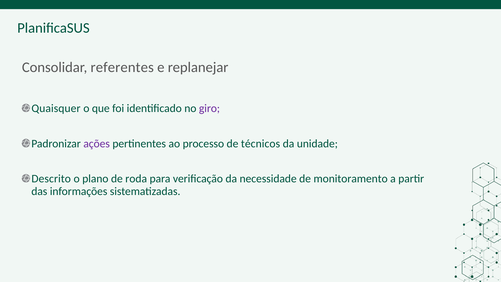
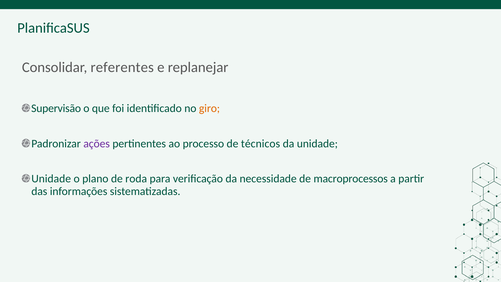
Quaisquer: Quaisquer -> Supervisão (56, 108)
giro colour: purple -> orange (209, 108)
Descrito: Descrito -> Unidade (51, 179)
monitoramento: monitoramento -> macroprocessos (351, 179)
